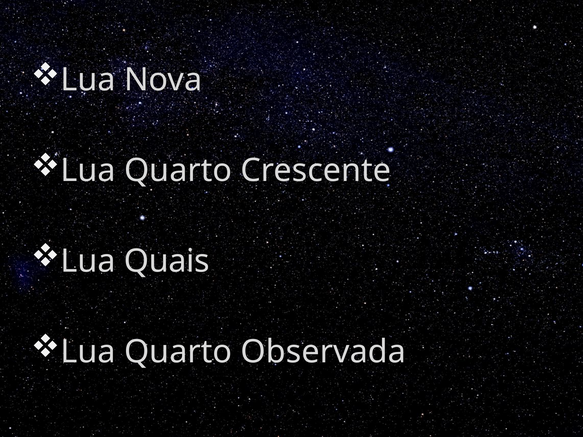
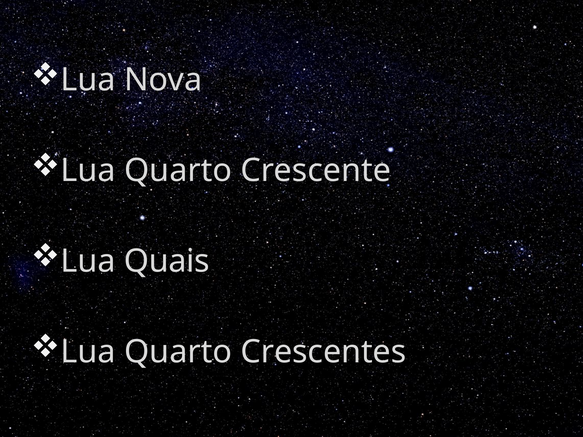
Observada: Observada -> Crescentes (323, 352)
